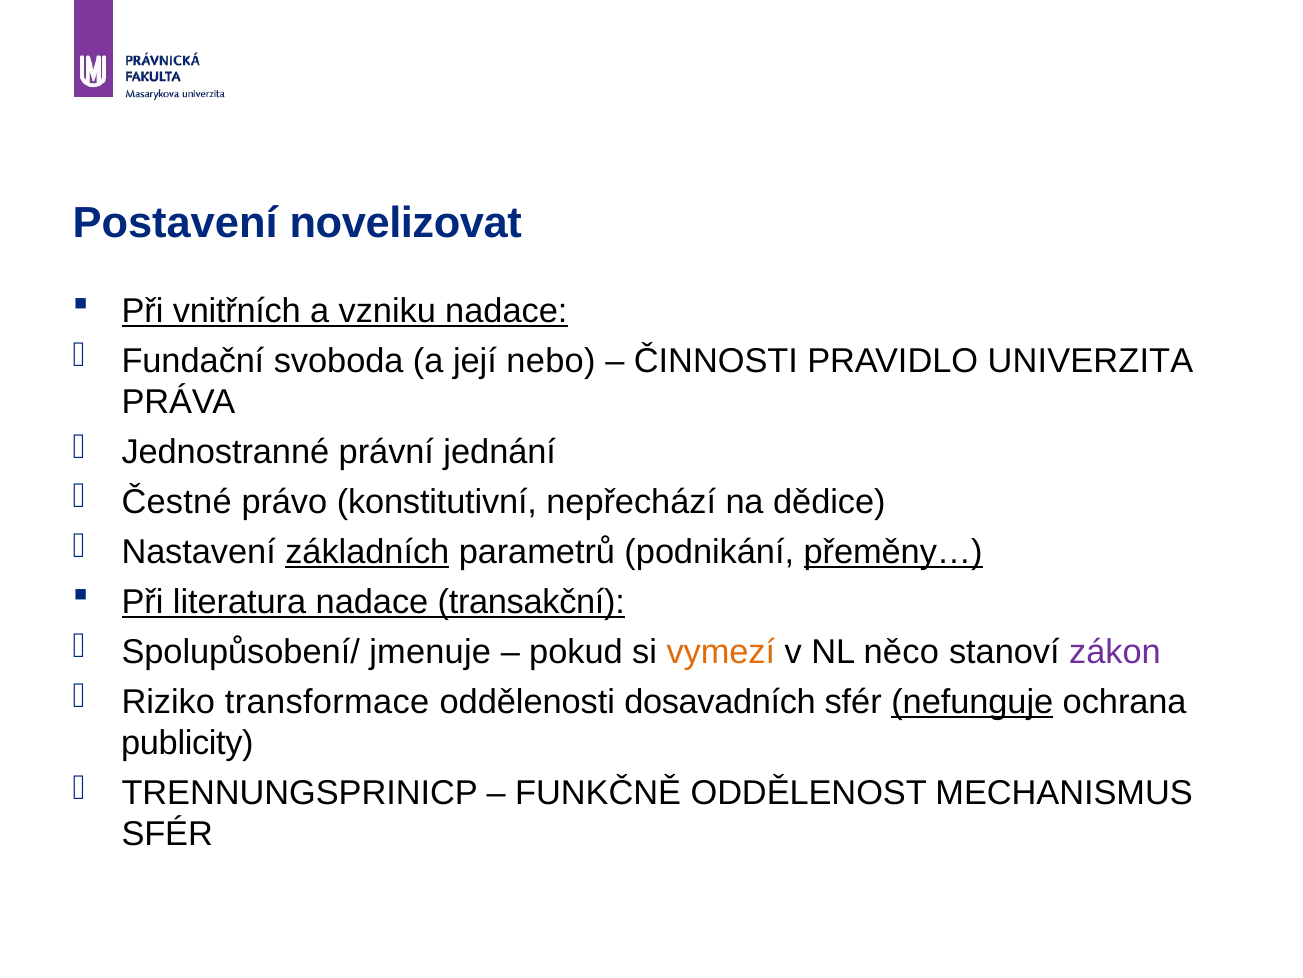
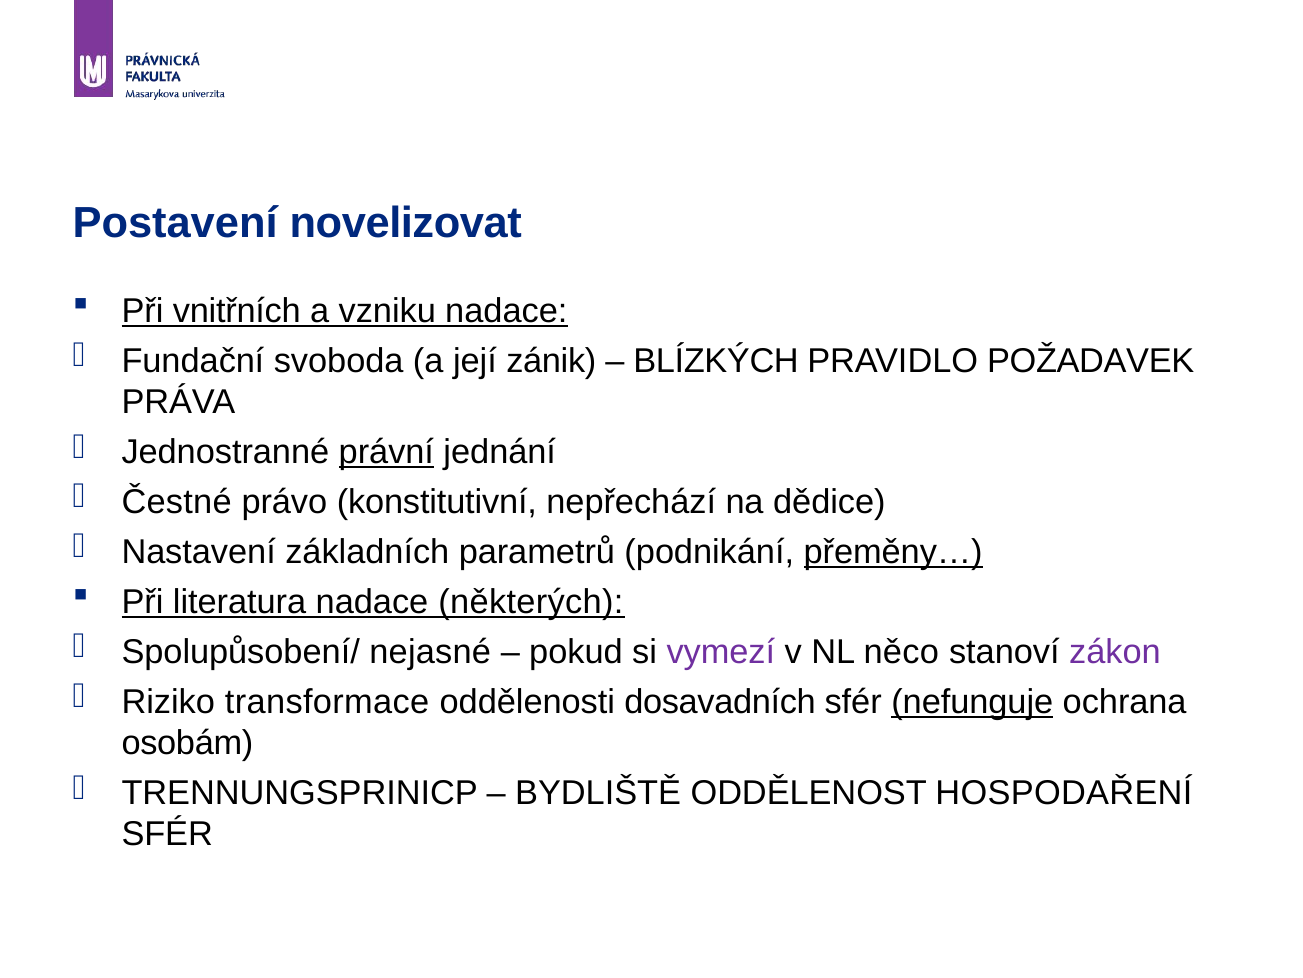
nebo: nebo -> zánik (551, 360)
ČINNOSTI: ČINNOSTI -> BLÍZKÝCH (716, 360)
UNIVERZITA: UNIVERZITA -> POŽADAVEK (1091, 360)
právní underline: none -> present (386, 452)
základních underline: present -> none (367, 551)
transakční: transakční -> některých (531, 601)
jmenuje: jmenuje -> nejasné (430, 651)
vymezí colour: orange -> purple (721, 651)
publicity: publicity -> osobám (187, 742)
FUNKČNĚ: FUNKČNĚ -> BYDLIŠTĚ (598, 792)
MECHANISMUS: MECHANISMUS -> HOSPODAŘENÍ (1064, 792)
